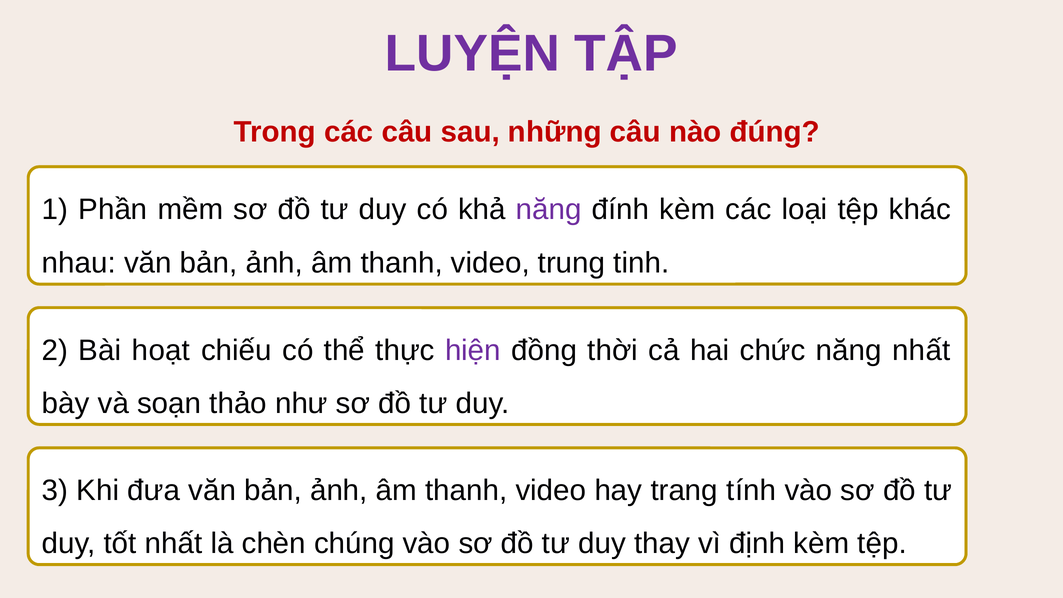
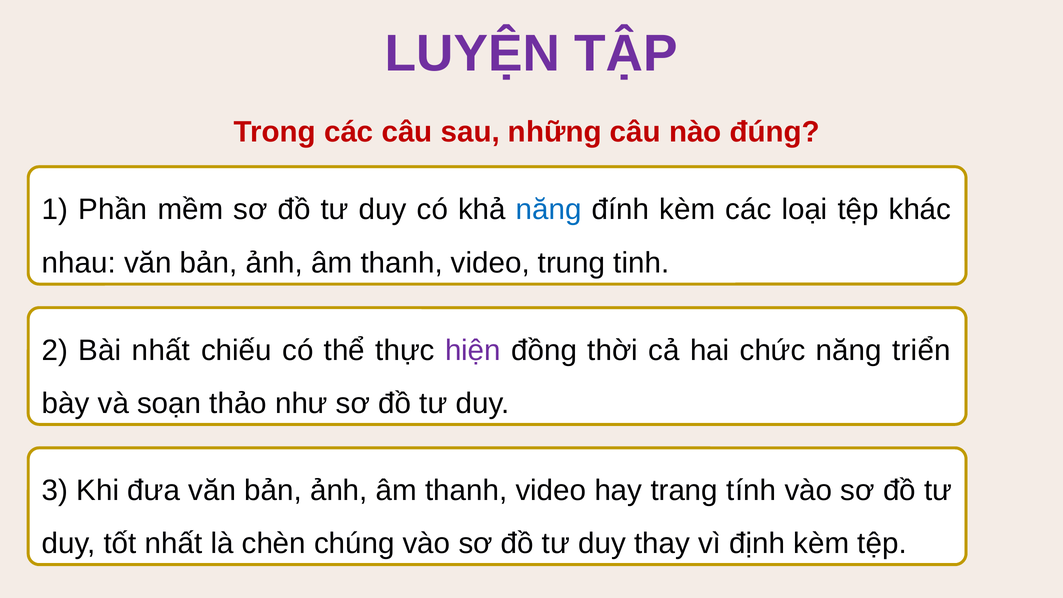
năng colour: purple -> blue (549, 210)
Bài hoạt: hoạt -> nhất (161, 350)
năng nhất: nhất -> triển (921, 350)
